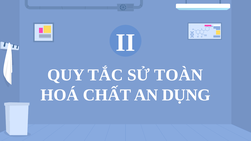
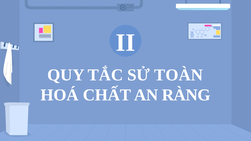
DỤNG: DỤNG -> RÀNG (186, 95)
